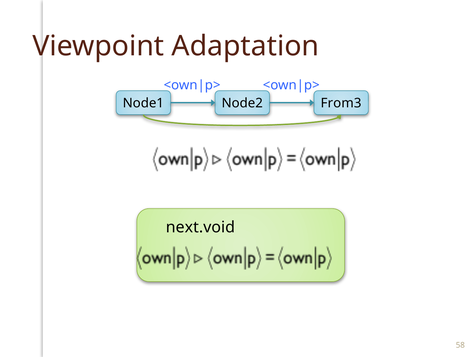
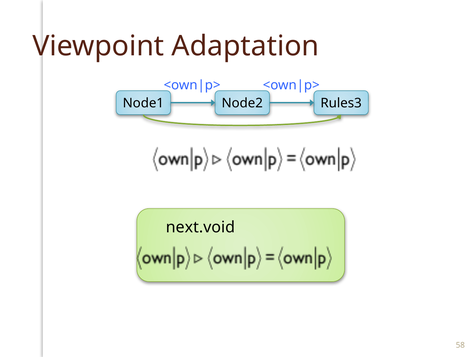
From3: From3 -> Rules3 (341, 103)
